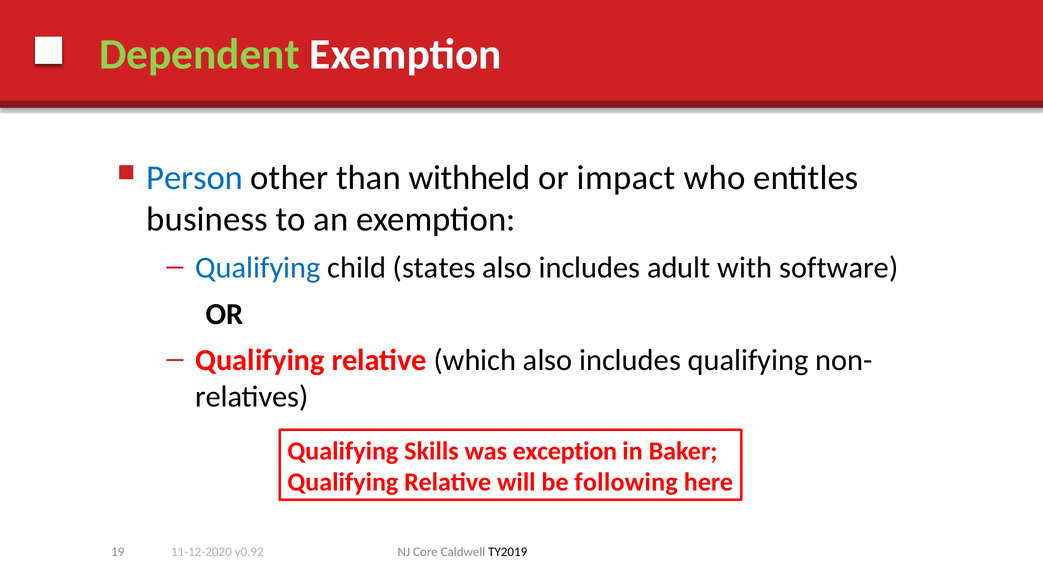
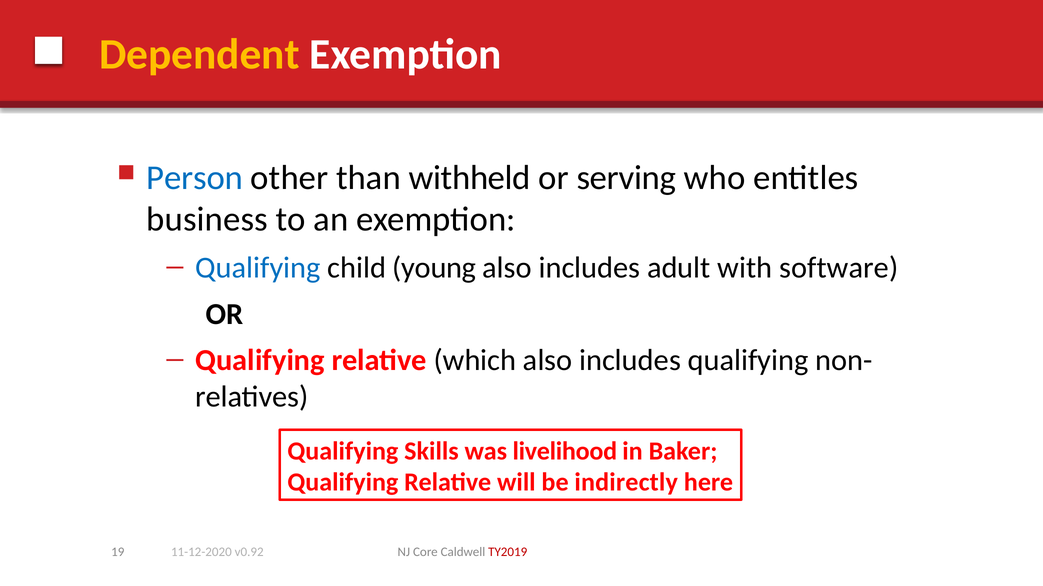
Dependent colour: light green -> yellow (199, 54)
impact: impact -> serving (626, 178)
states: states -> young (434, 268)
exception: exception -> livelihood (565, 452)
following: following -> indirectly (626, 483)
TY2019 colour: black -> red (508, 552)
